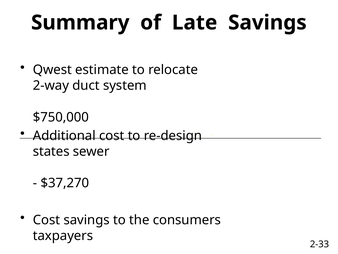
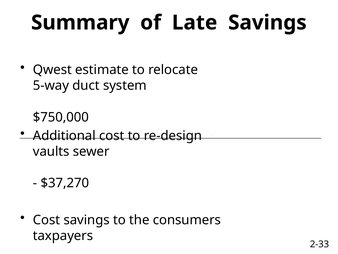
2-way: 2-way -> 5-way (51, 85)
states: states -> vaults (51, 151)
